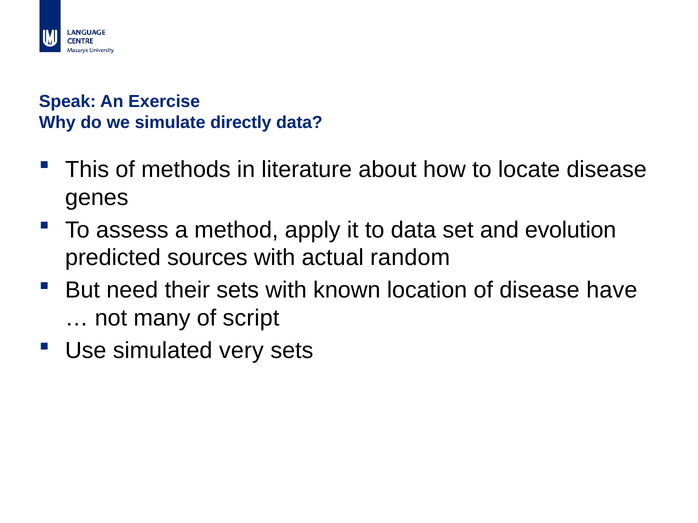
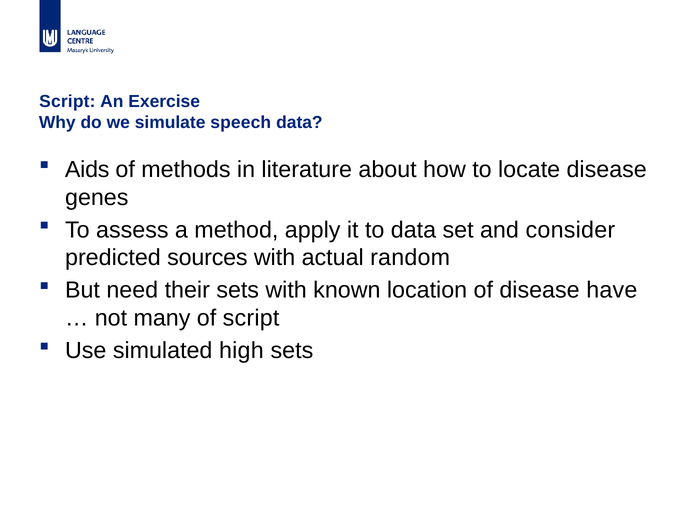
Speak: Speak -> Script (67, 102)
directly: directly -> speech (241, 123)
This: This -> Aids (87, 170)
evolution: evolution -> consider (570, 230)
very: very -> high (241, 351)
